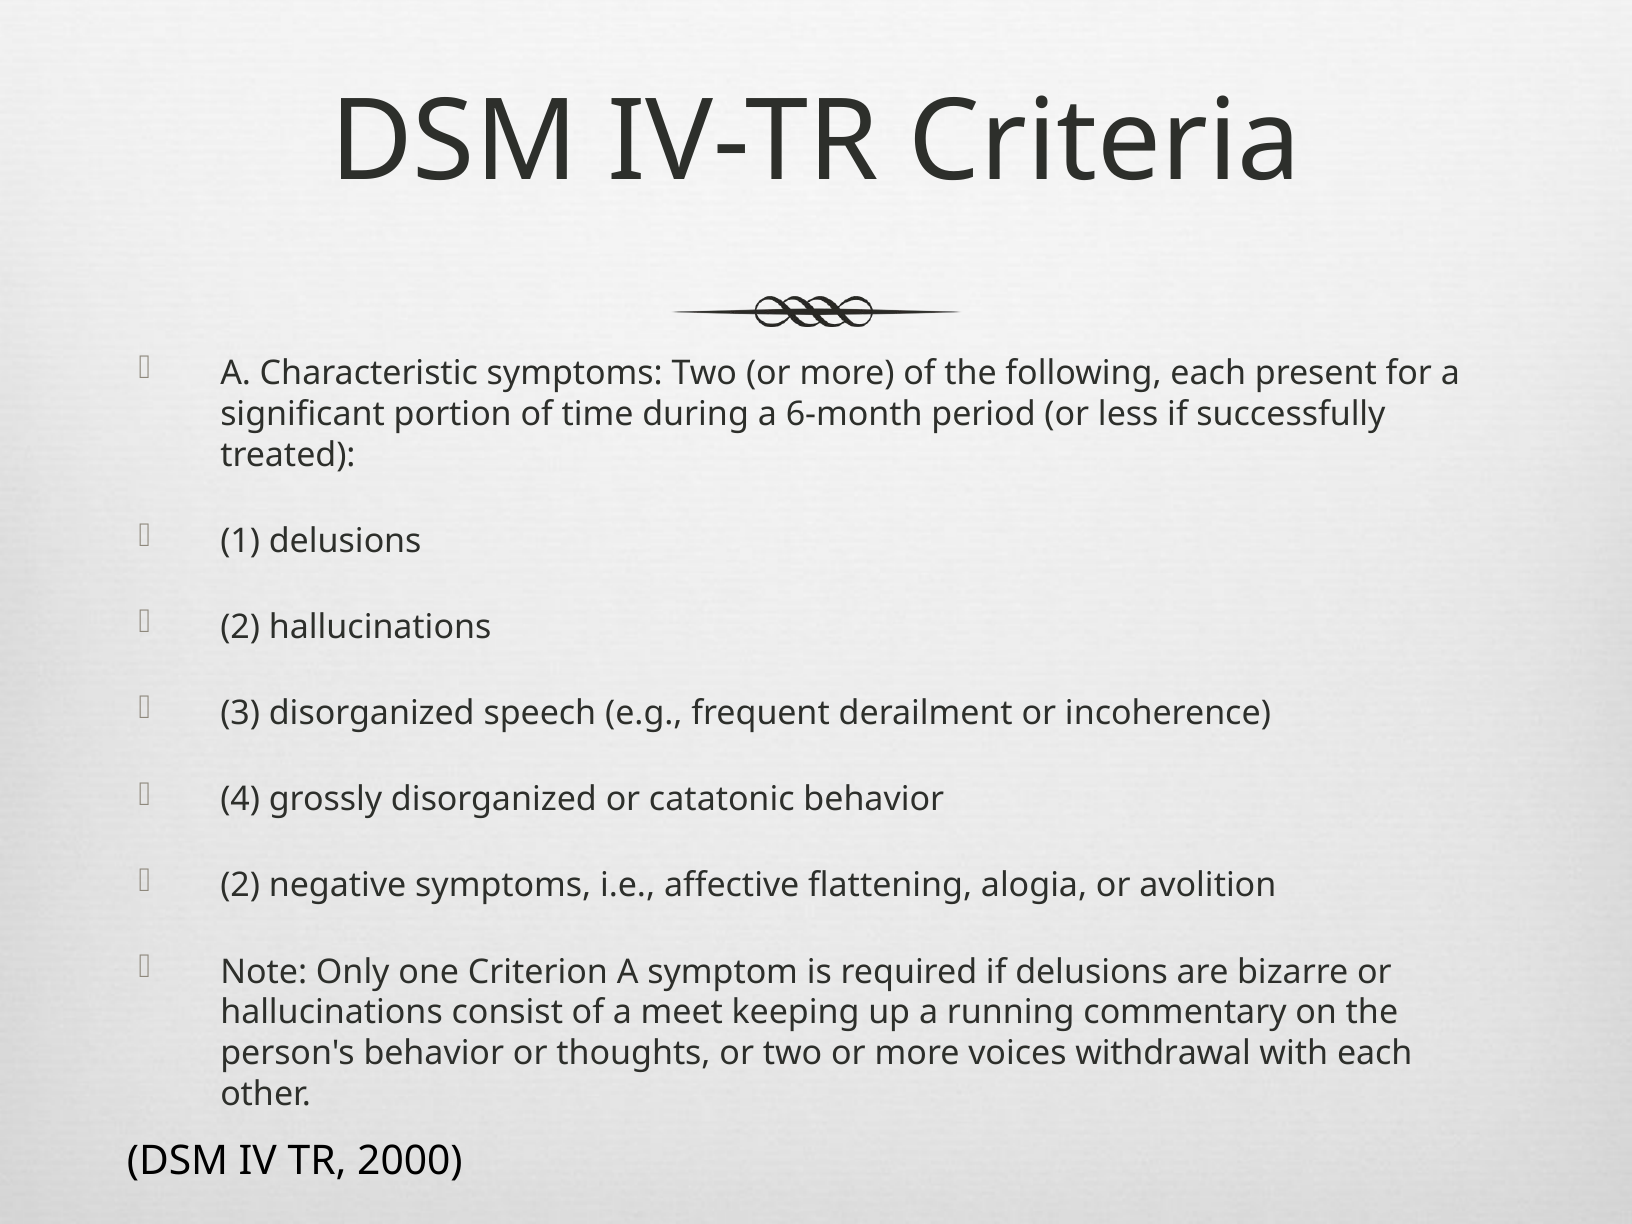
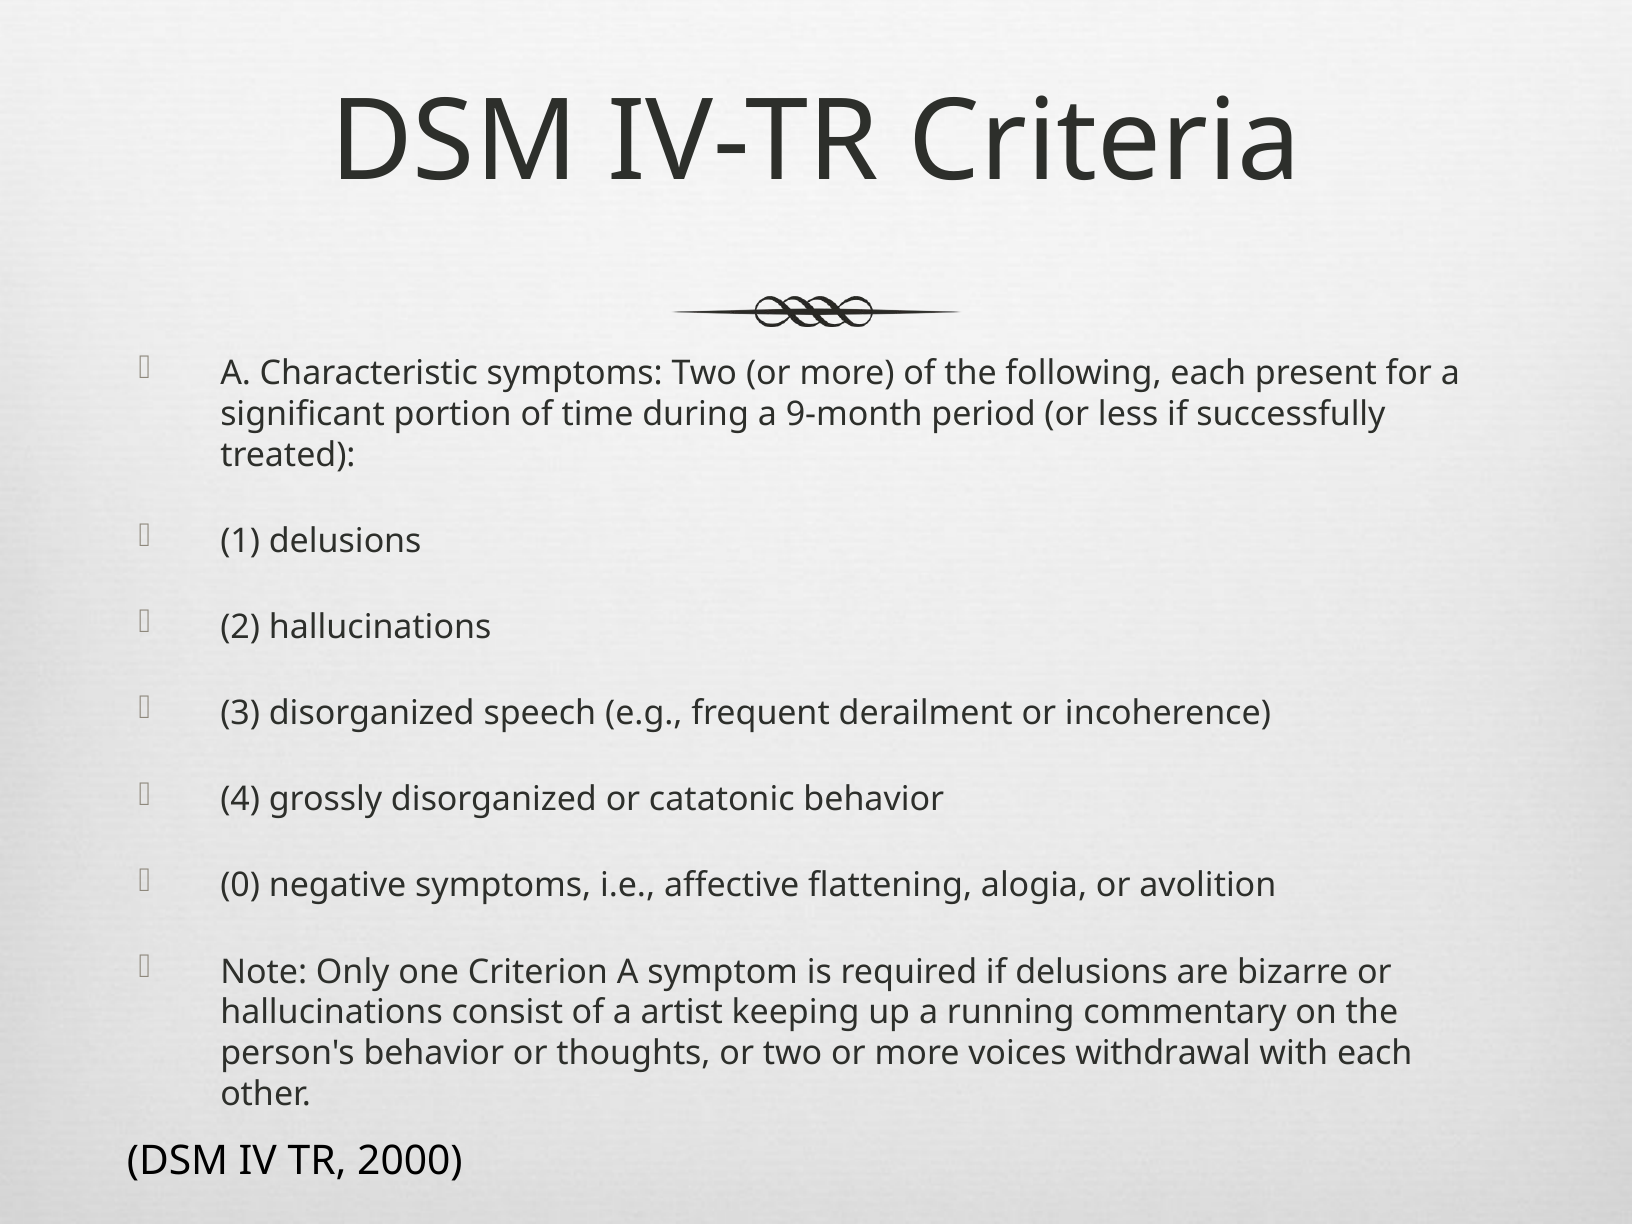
6-month: 6-month -> 9-month (854, 414)
2: 2 -> 0 (240, 886)
meet: meet -> artist (682, 1013)
